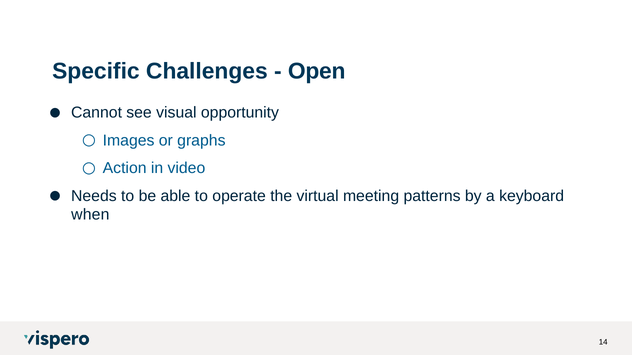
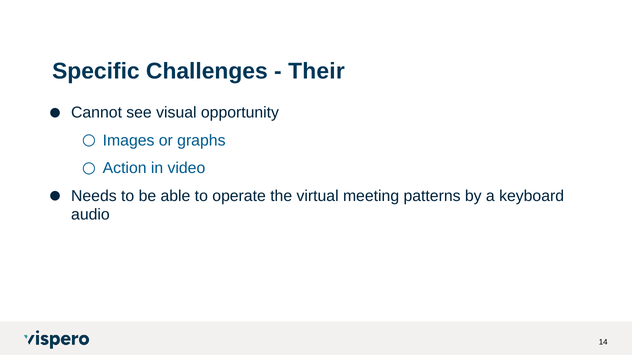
Open: Open -> Their (316, 71)
when: when -> audio (90, 215)
